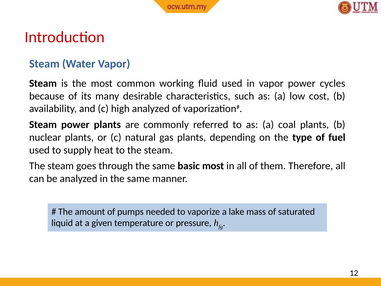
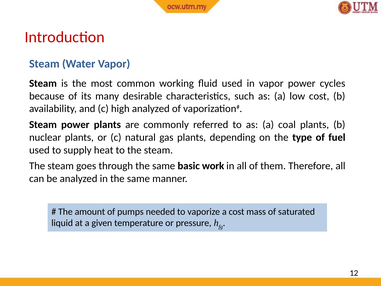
basic most: most -> work (213, 166)
a lake: lake -> cost (237, 211)
